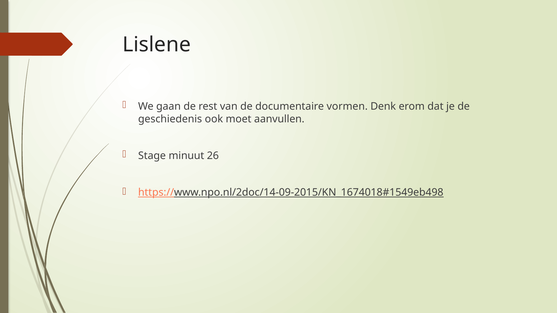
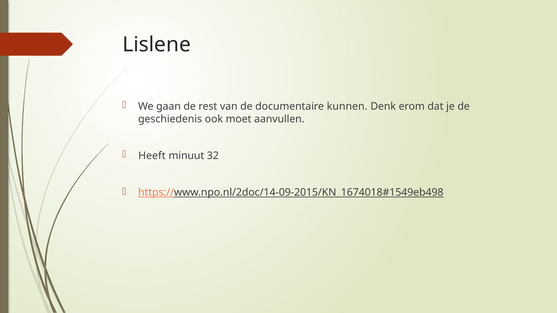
vormen: vormen -> kunnen (347, 107)
Stage: Stage -> Heeft (152, 156)
26: 26 -> 32 (213, 156)
